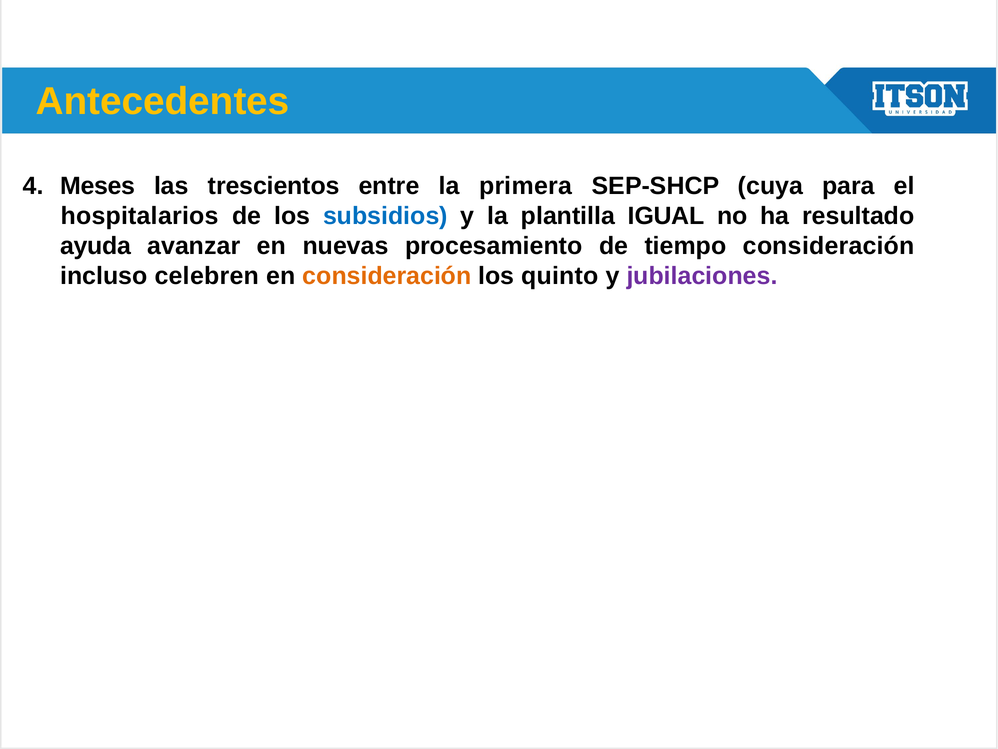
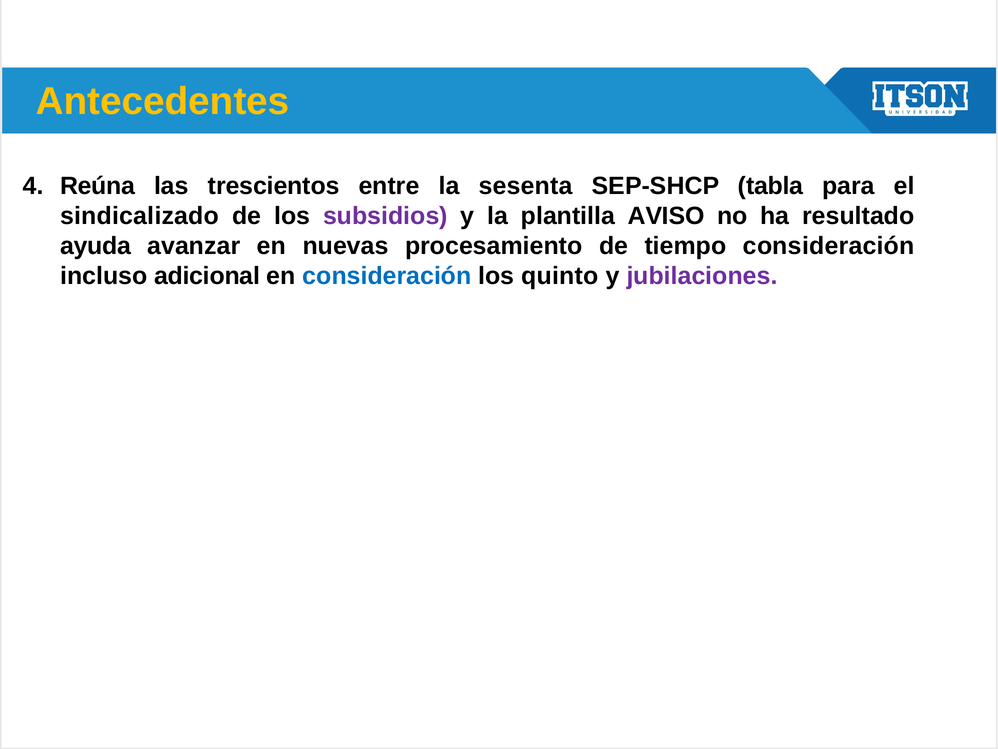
Meses: Meses -> Reúna (98, 186)
primera: primera -> sesenta (526, 186)
cuya: cuya -> tabla (771, 186)
hospitalarios: hospitalarios -> sindicalizado (140, 216)
subsidios colour: blue -> purple (385, 216)
IGUAL: IGUAL -> AVISO (666, 216)
celebren: celebren -> adicional (207, 276)
consideración colour: orange -> blue (387, 276)
